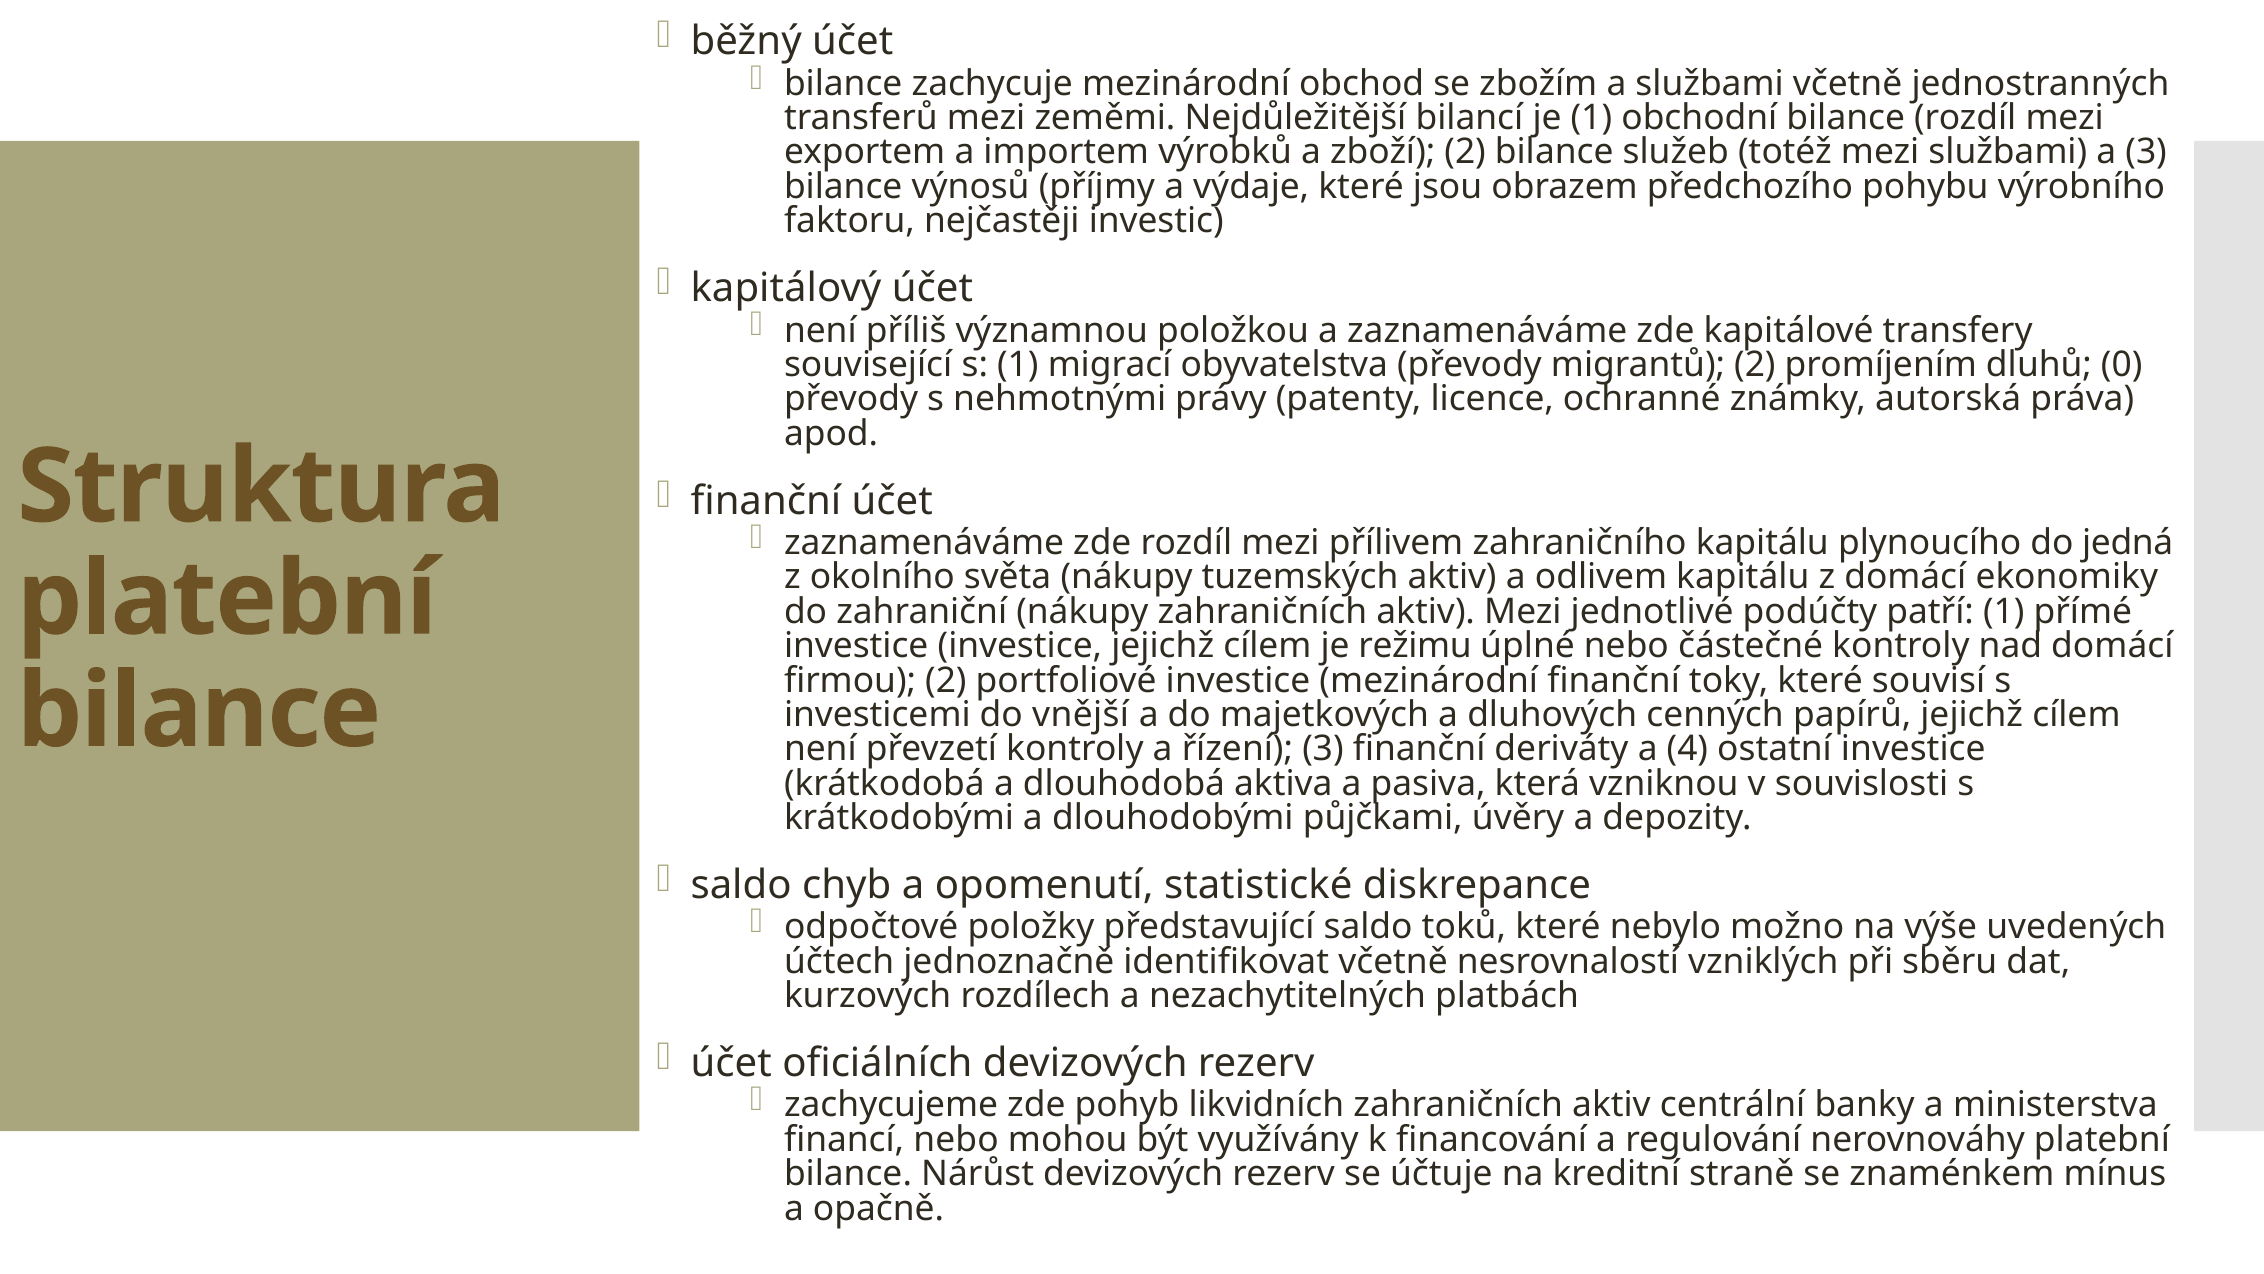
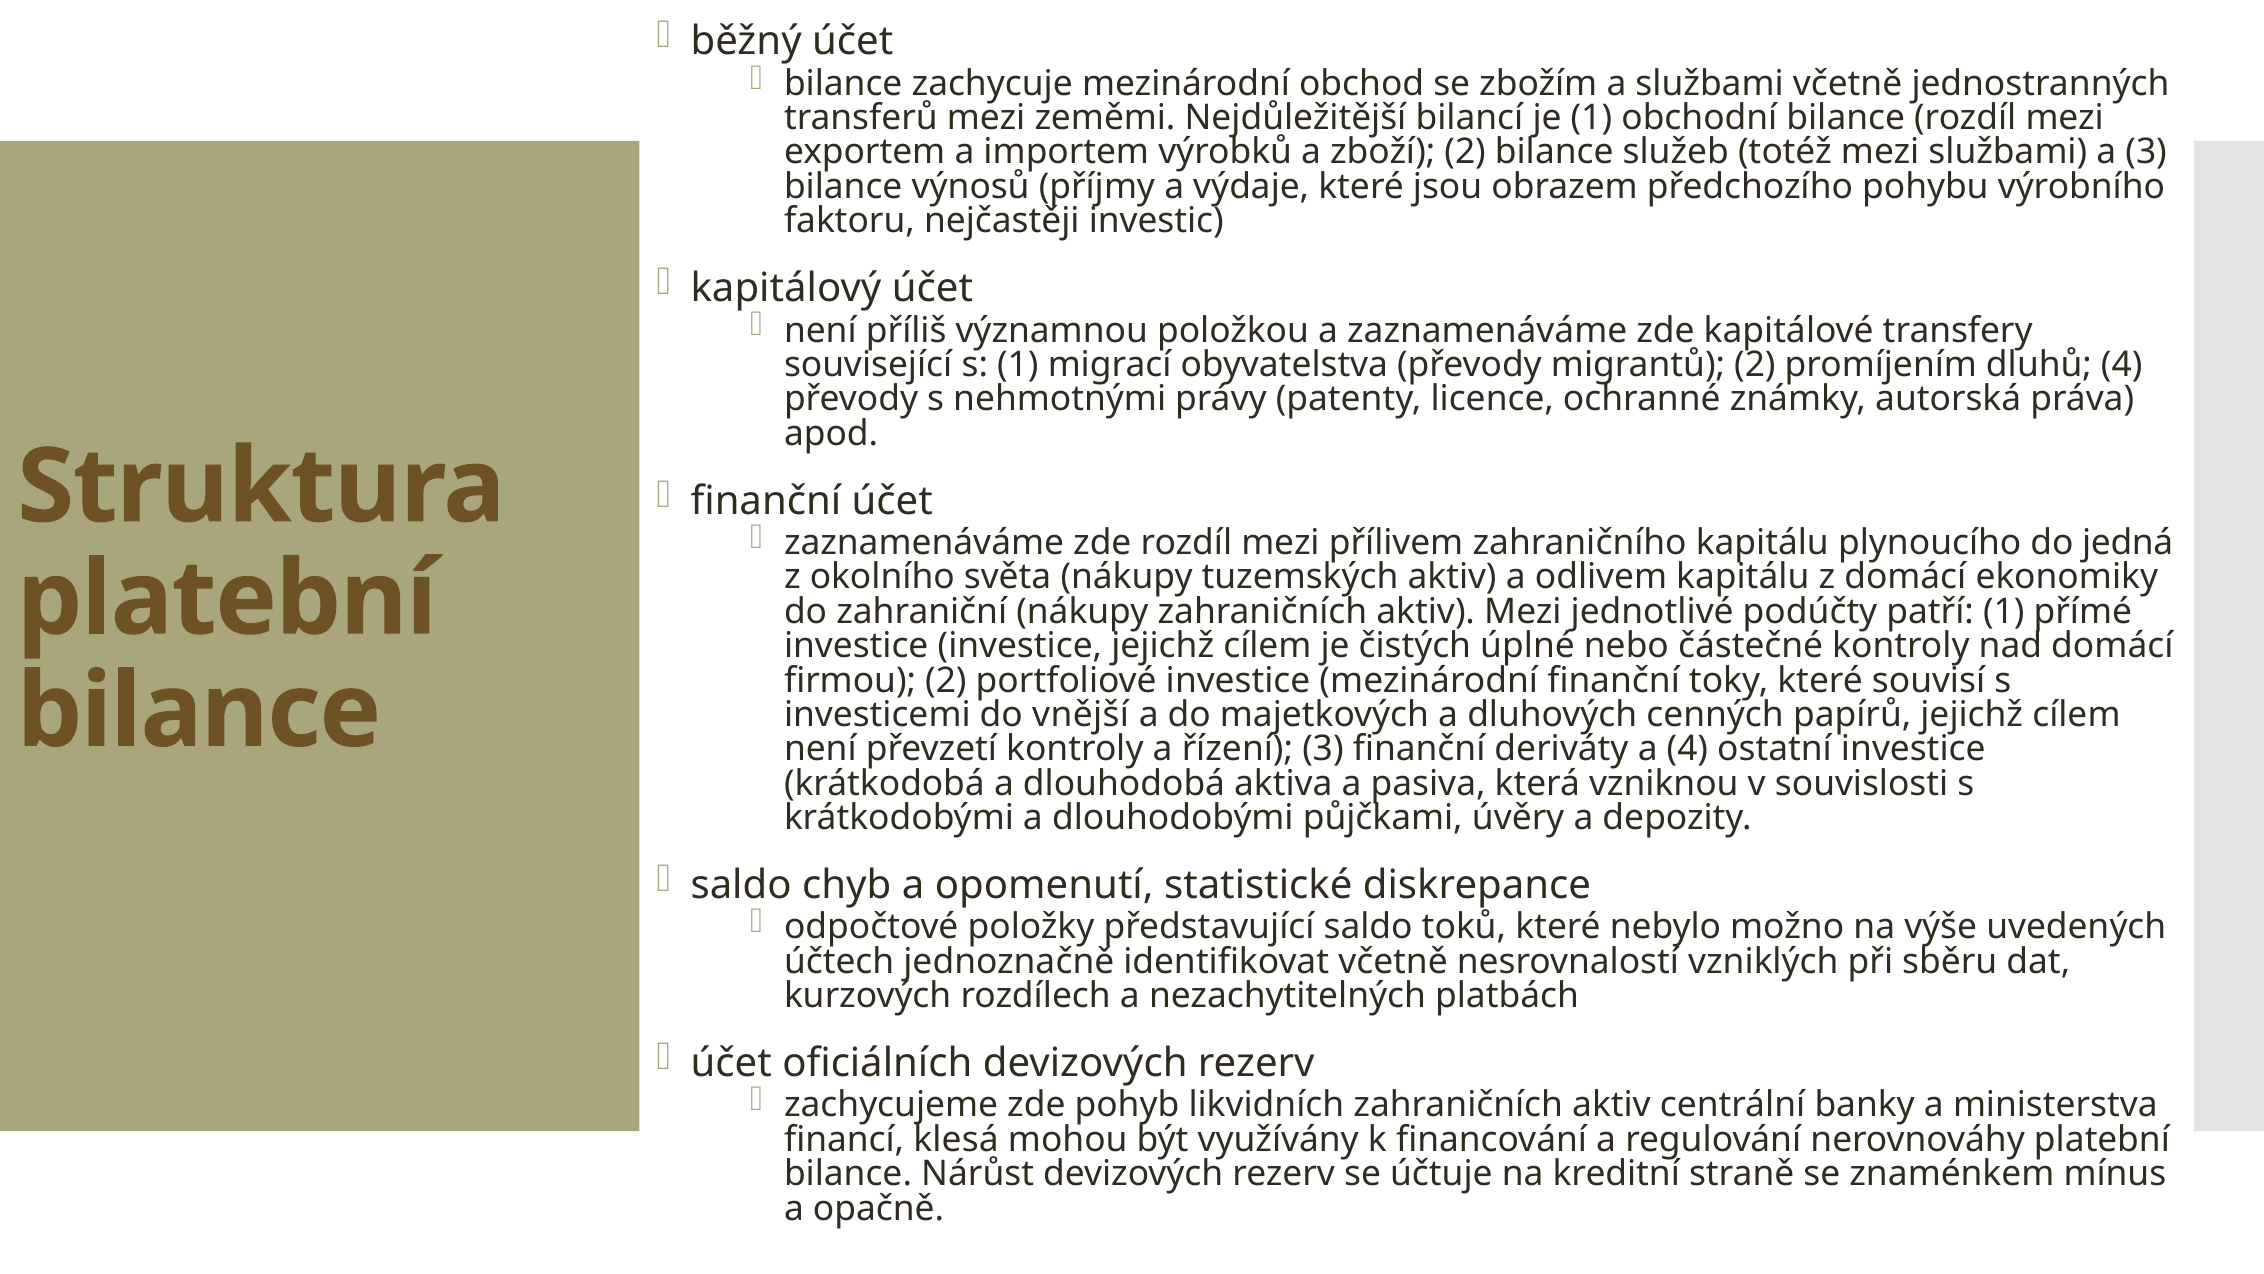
dluhů 0: 0 -> 4 (2122, 365)
režimu: režimu -> čistých (1415, 646)
financí nebo: nebo -> klesá (956, 1139)
